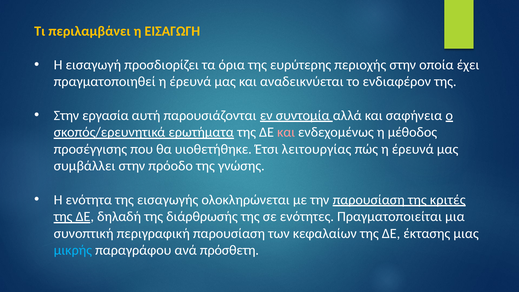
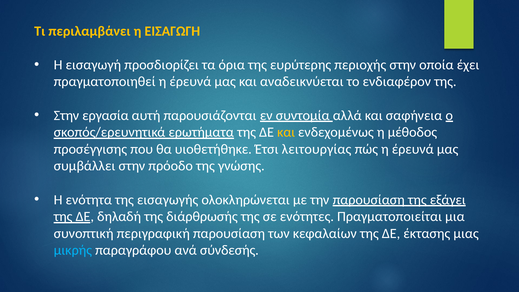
και colour: pink -> yellow (286, 132)
κριτές: κριτές -> εξάγει (448, 200)
πρόσθετη: πρόσθετη -> σύνδεσής (229, 250)
